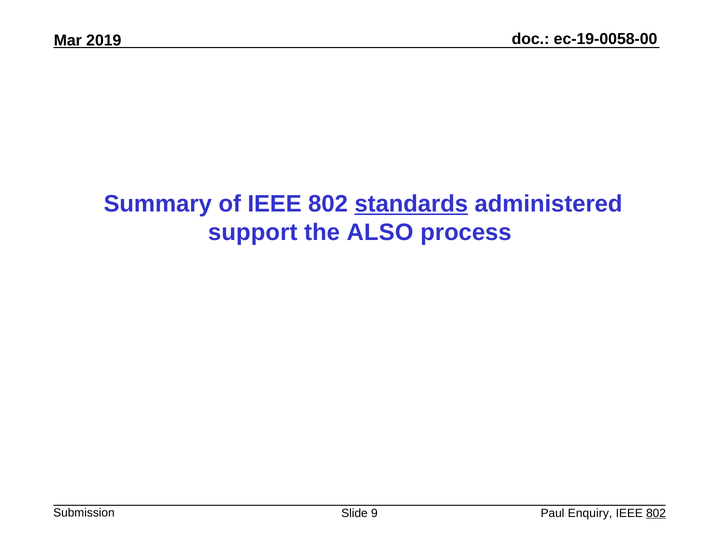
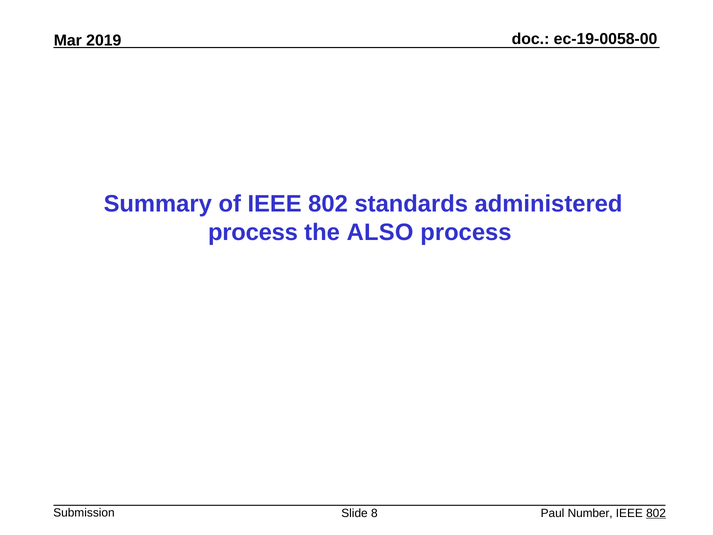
standards underline: present -> none (411, 204)
support: support -> process (253, 232)
9: 9 -> 8 (374, 513)
Enquiry: Enquiry -> Number (590, 513)
